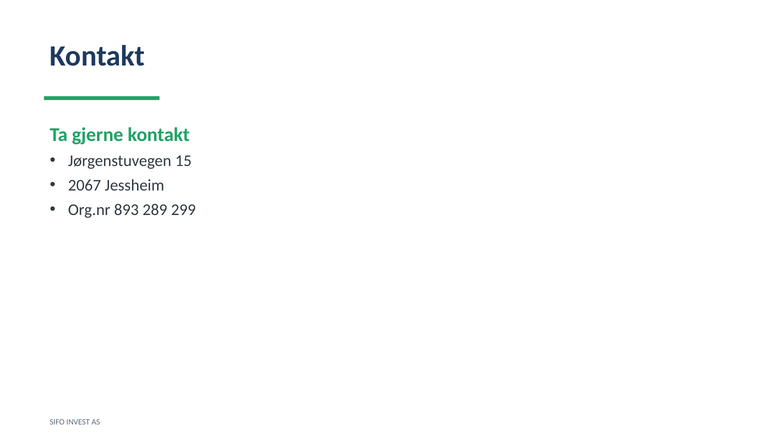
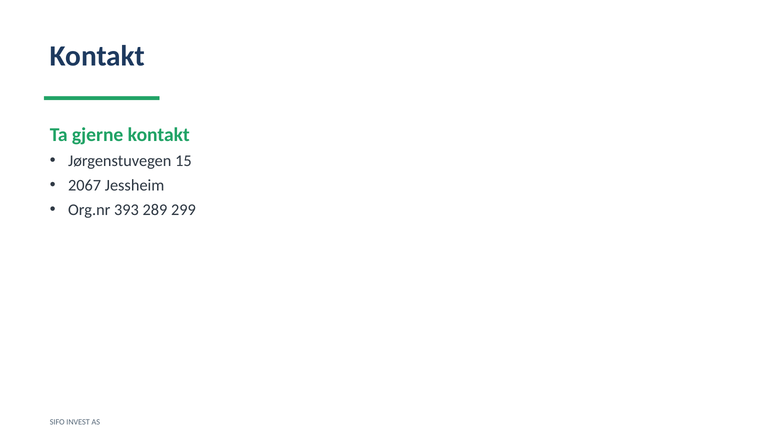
893: 893 -> 393 (126, 210)
